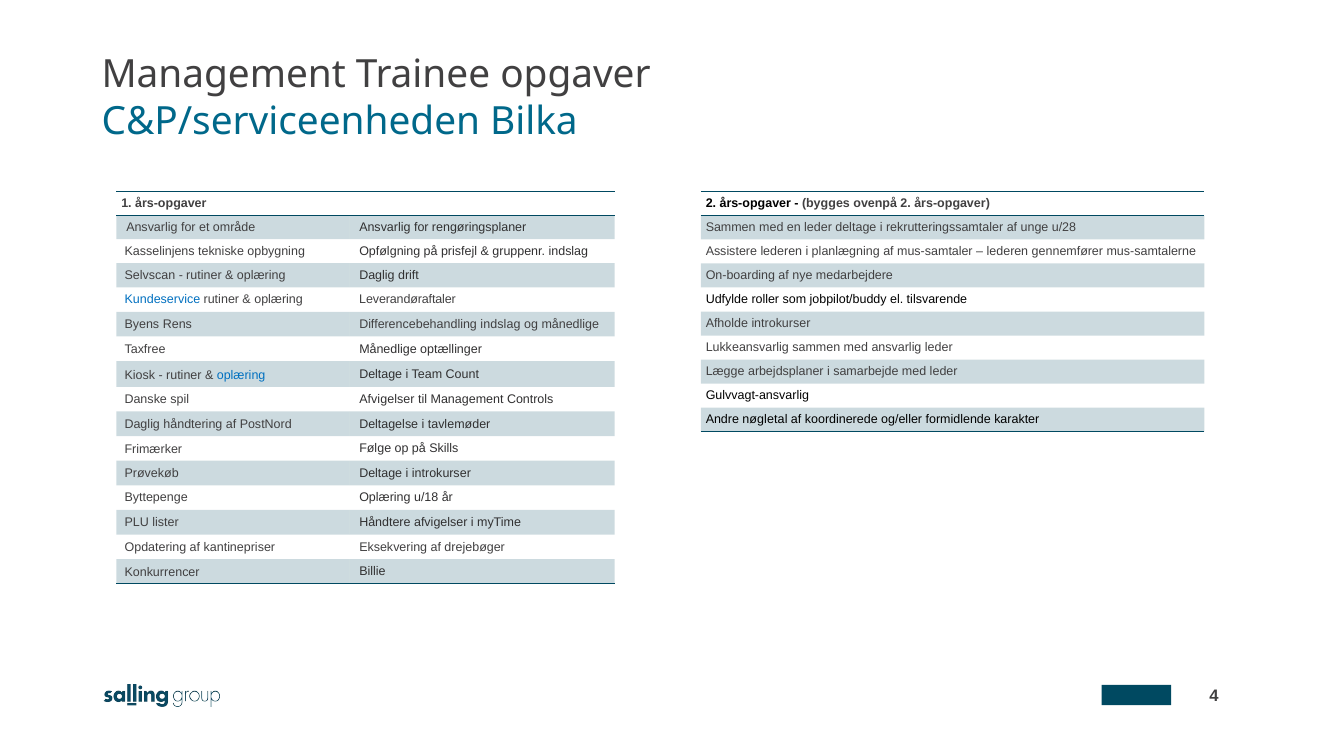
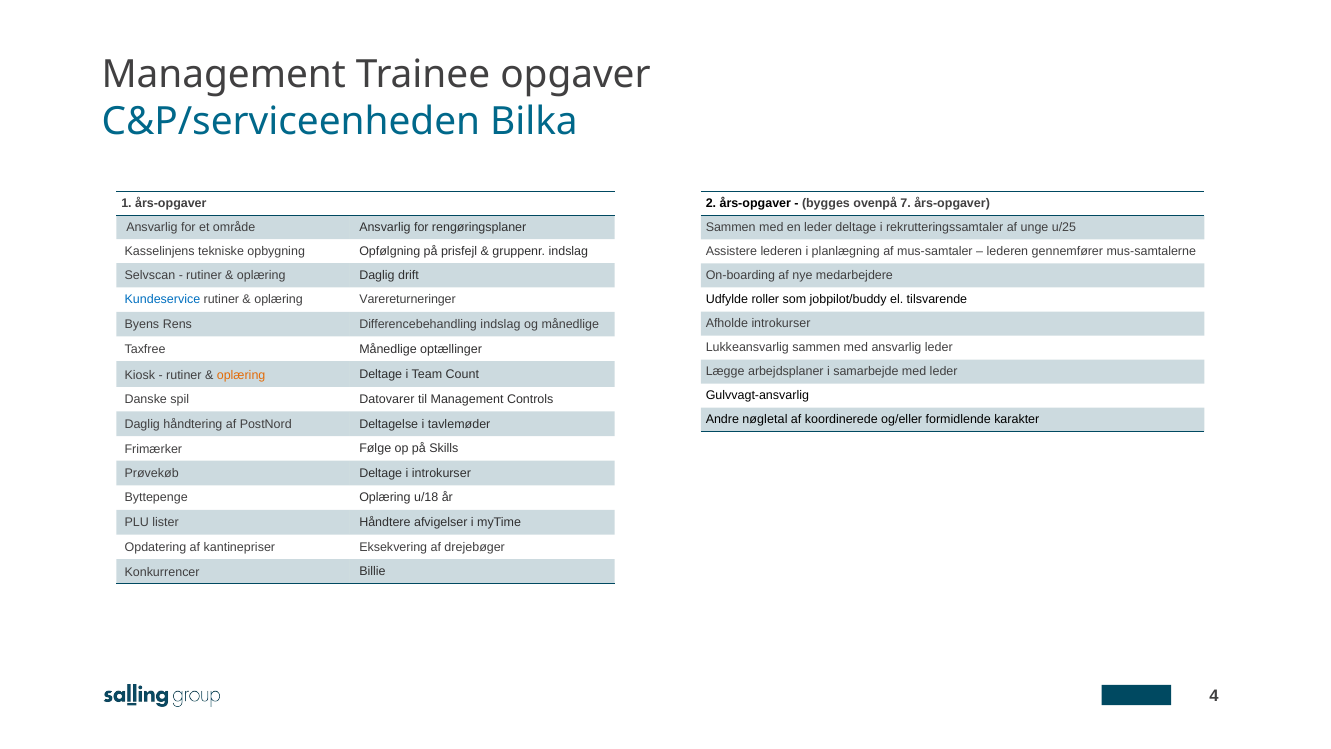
ovenpå 2: 2 -> 7 (906, 204)
u/28: u/28 -> u/25 (1064, 228)
Leverandøraftaler: Leverandøraftaler -> Varereturneringer (408, 300)
oplæring colour: blue -> orange (241, 375)
spil Afvigelser: Afvigelser -> Datovarer (387, 399)
